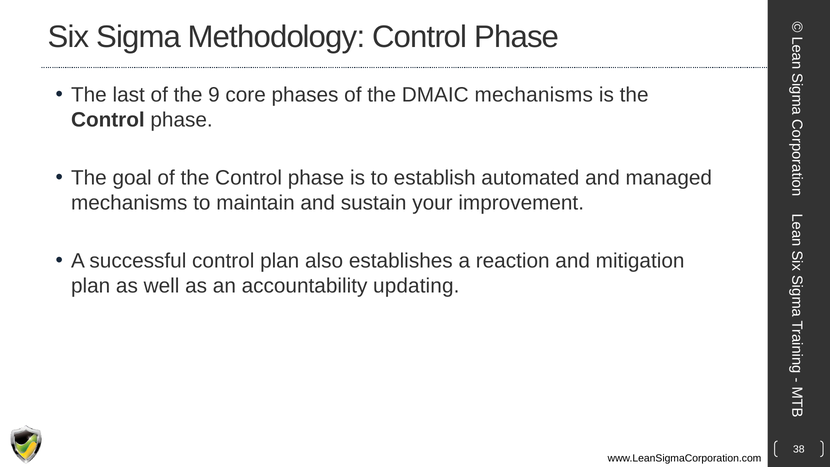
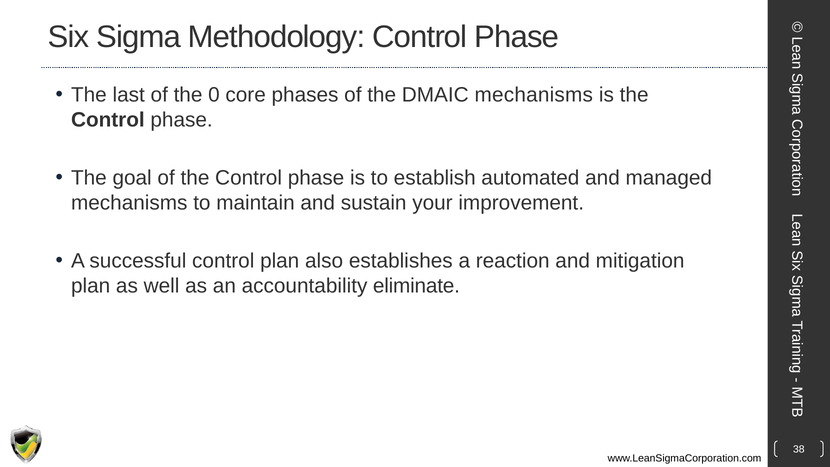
9: 9 -> 0 (214, 95)
updating: updating -> eliminate (416, 286)
